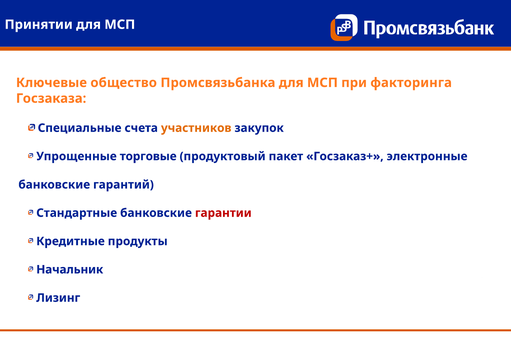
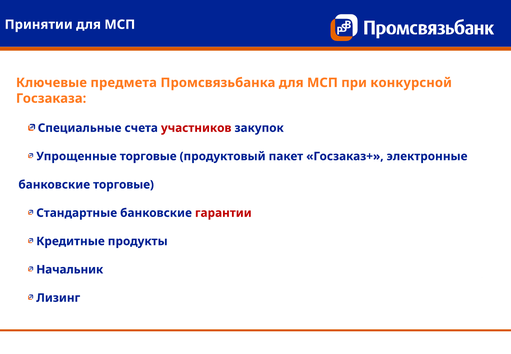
общество: общество -> предмета (124, 83)
факторинга: факторинга -> конкурсной (411, 83)
участников colour: orange -> red (196, 128)
банковские гарантий: гарантий -> торговые (124, 185)
